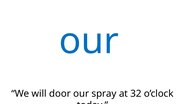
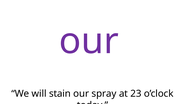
our colour: blue -> purple (89, 41)
door: door -> stain (60, 94)
32: 32 -> 23 (136, 94)
